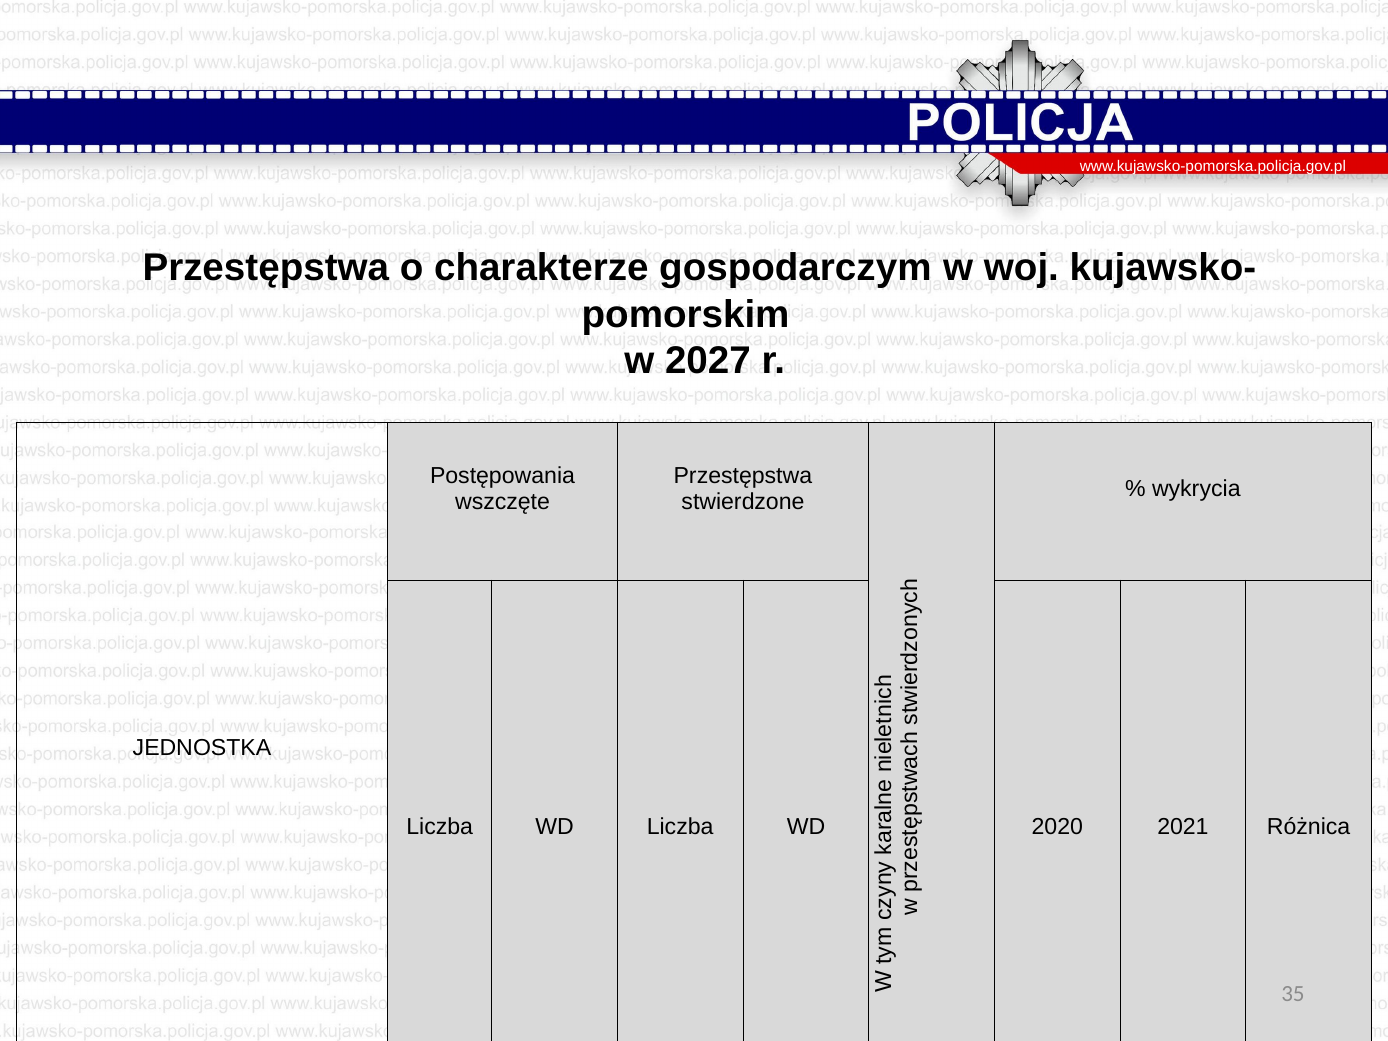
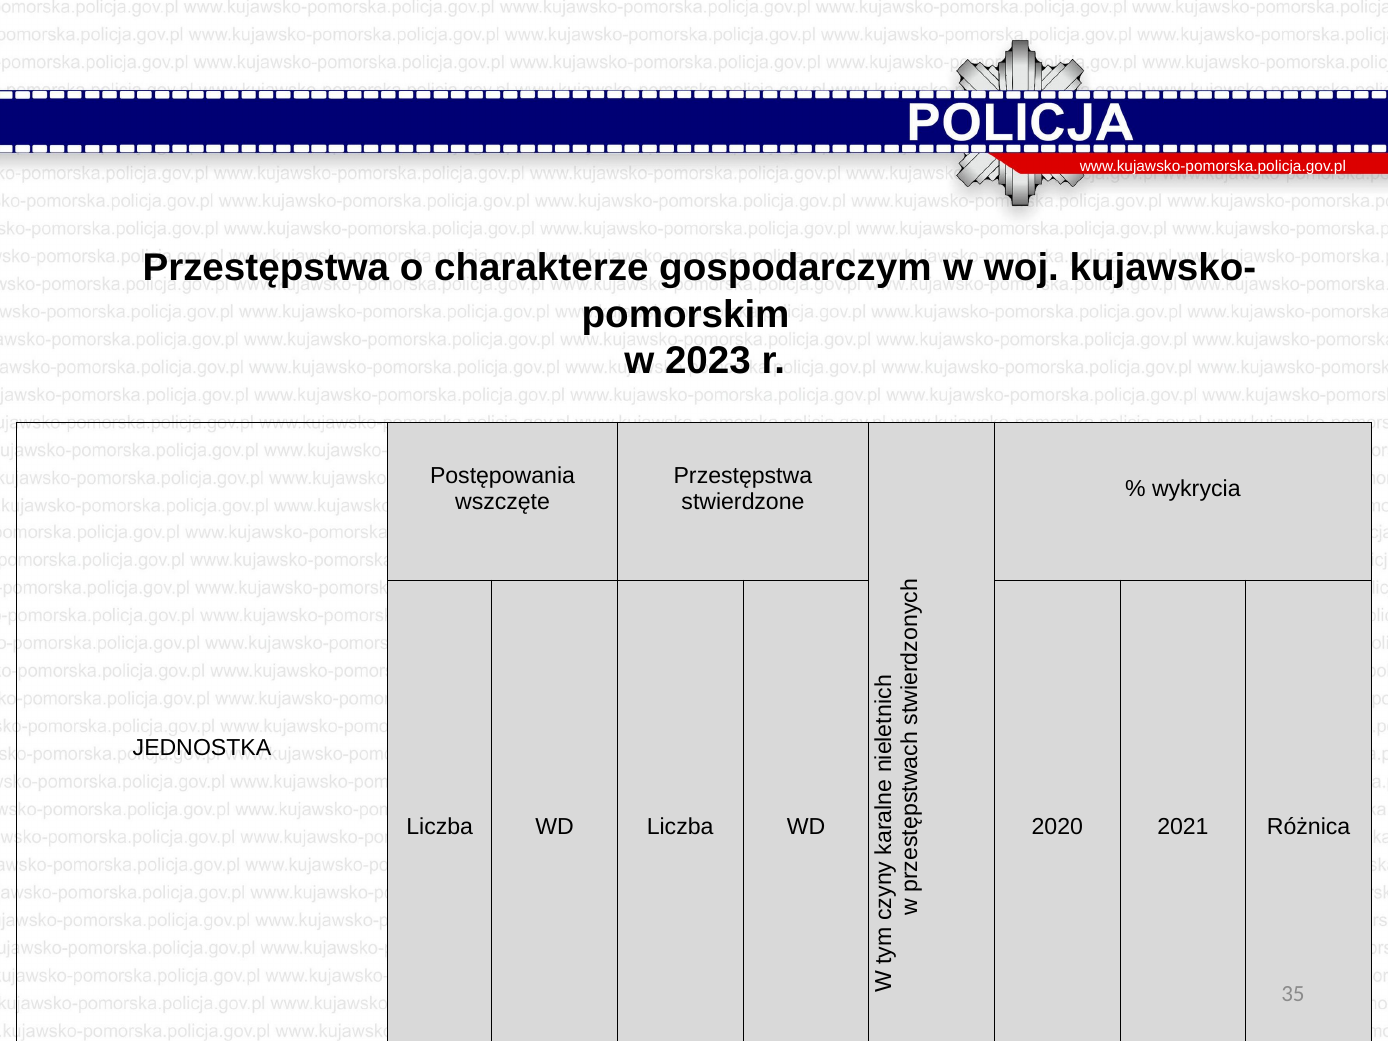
2027: 2027 -> 2023 (708, 361)
